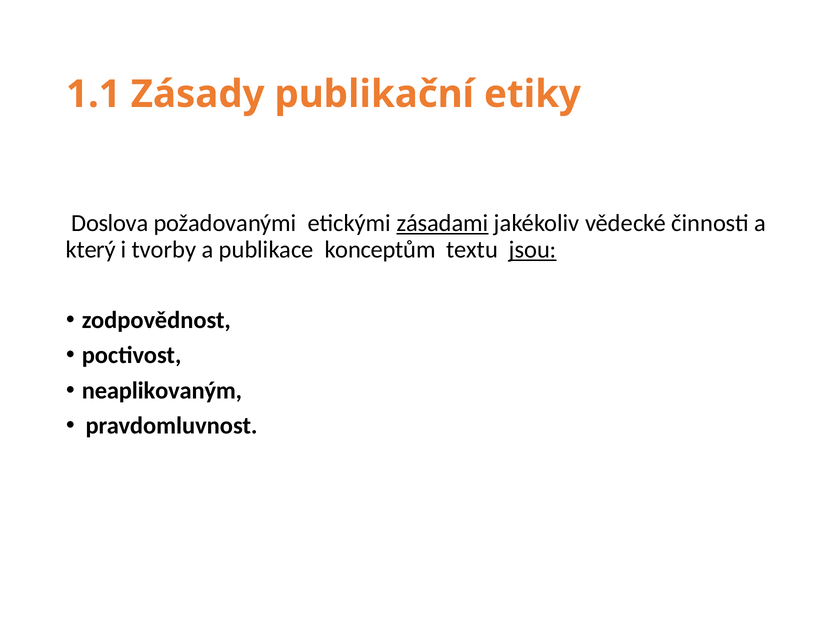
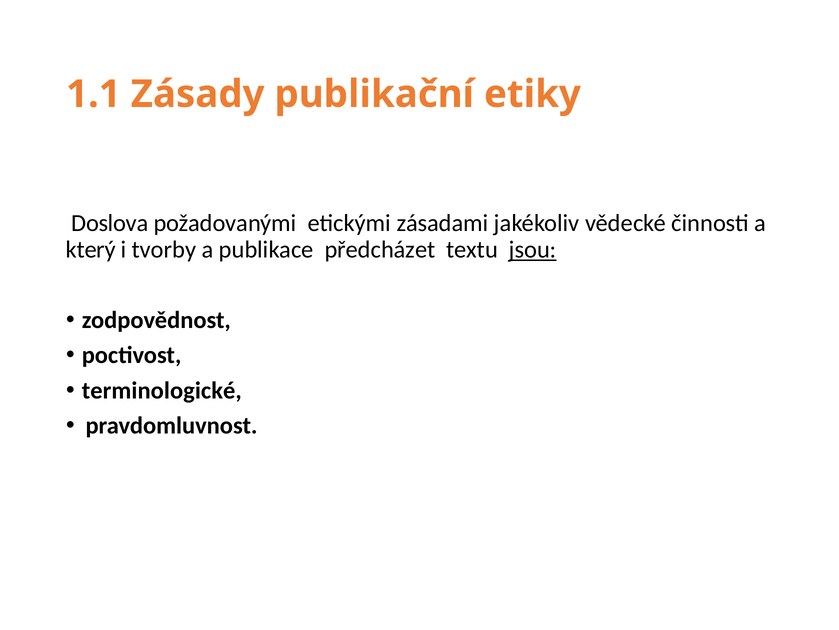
zásadami underline: present -> none (443, 223)
konceptům: konceptům -> předcházet (380, 249)
neaplikovaným: neaplikovaným -> terminologické (162, 390)
